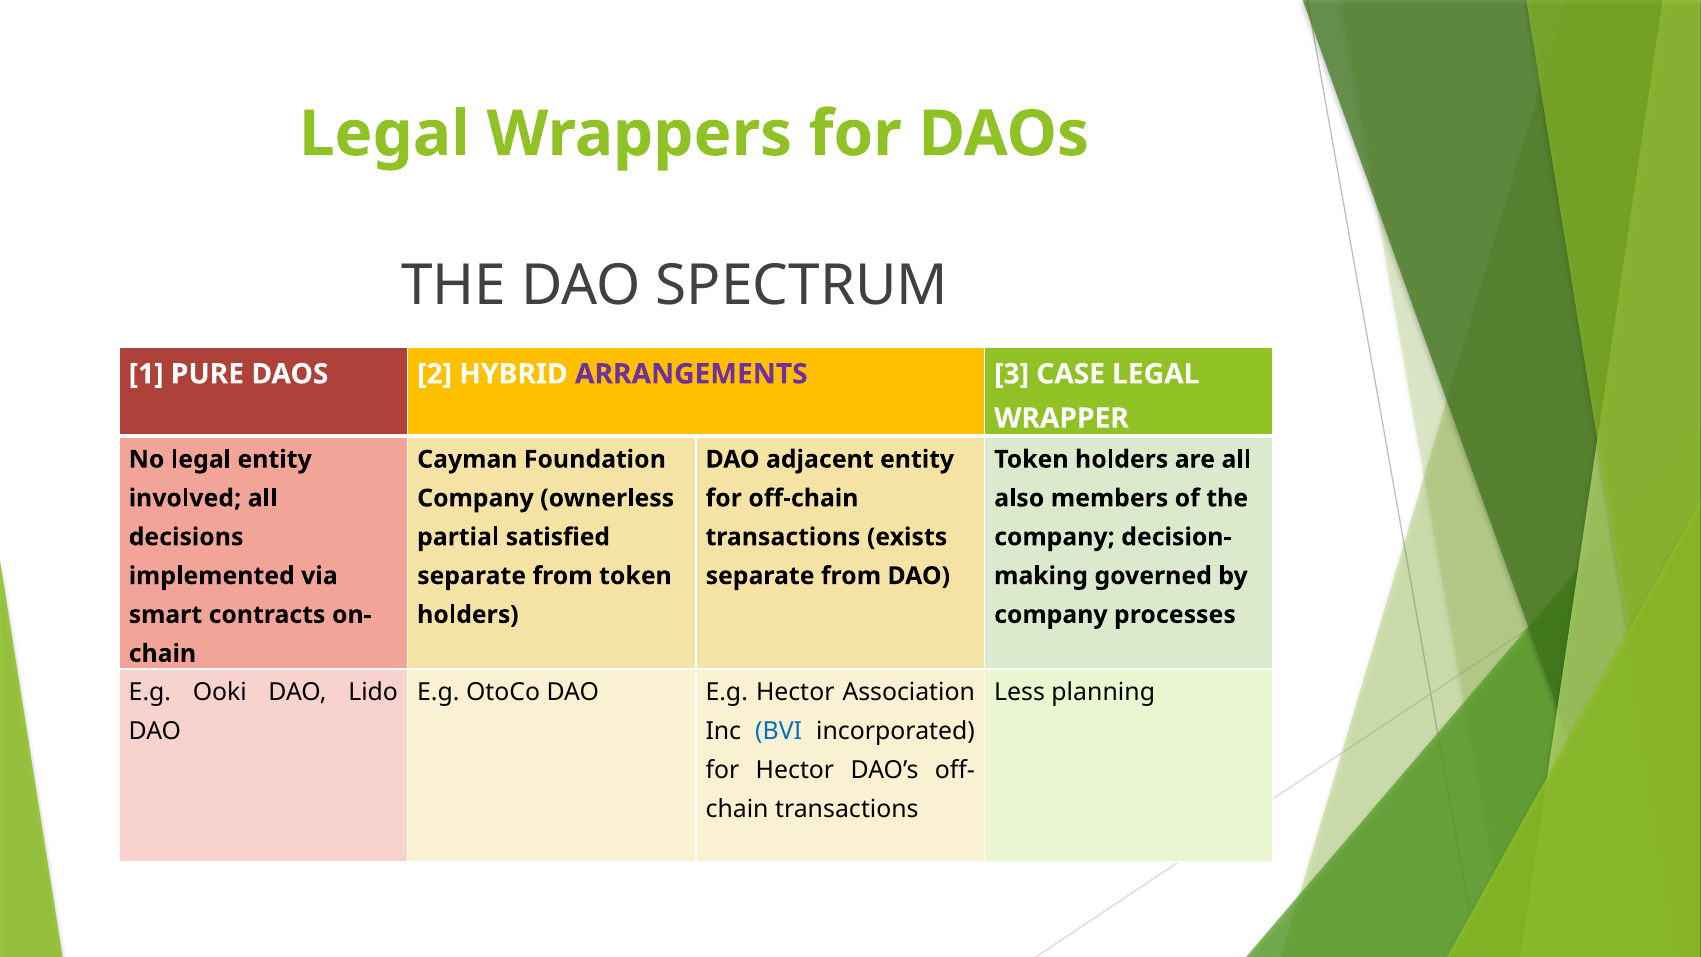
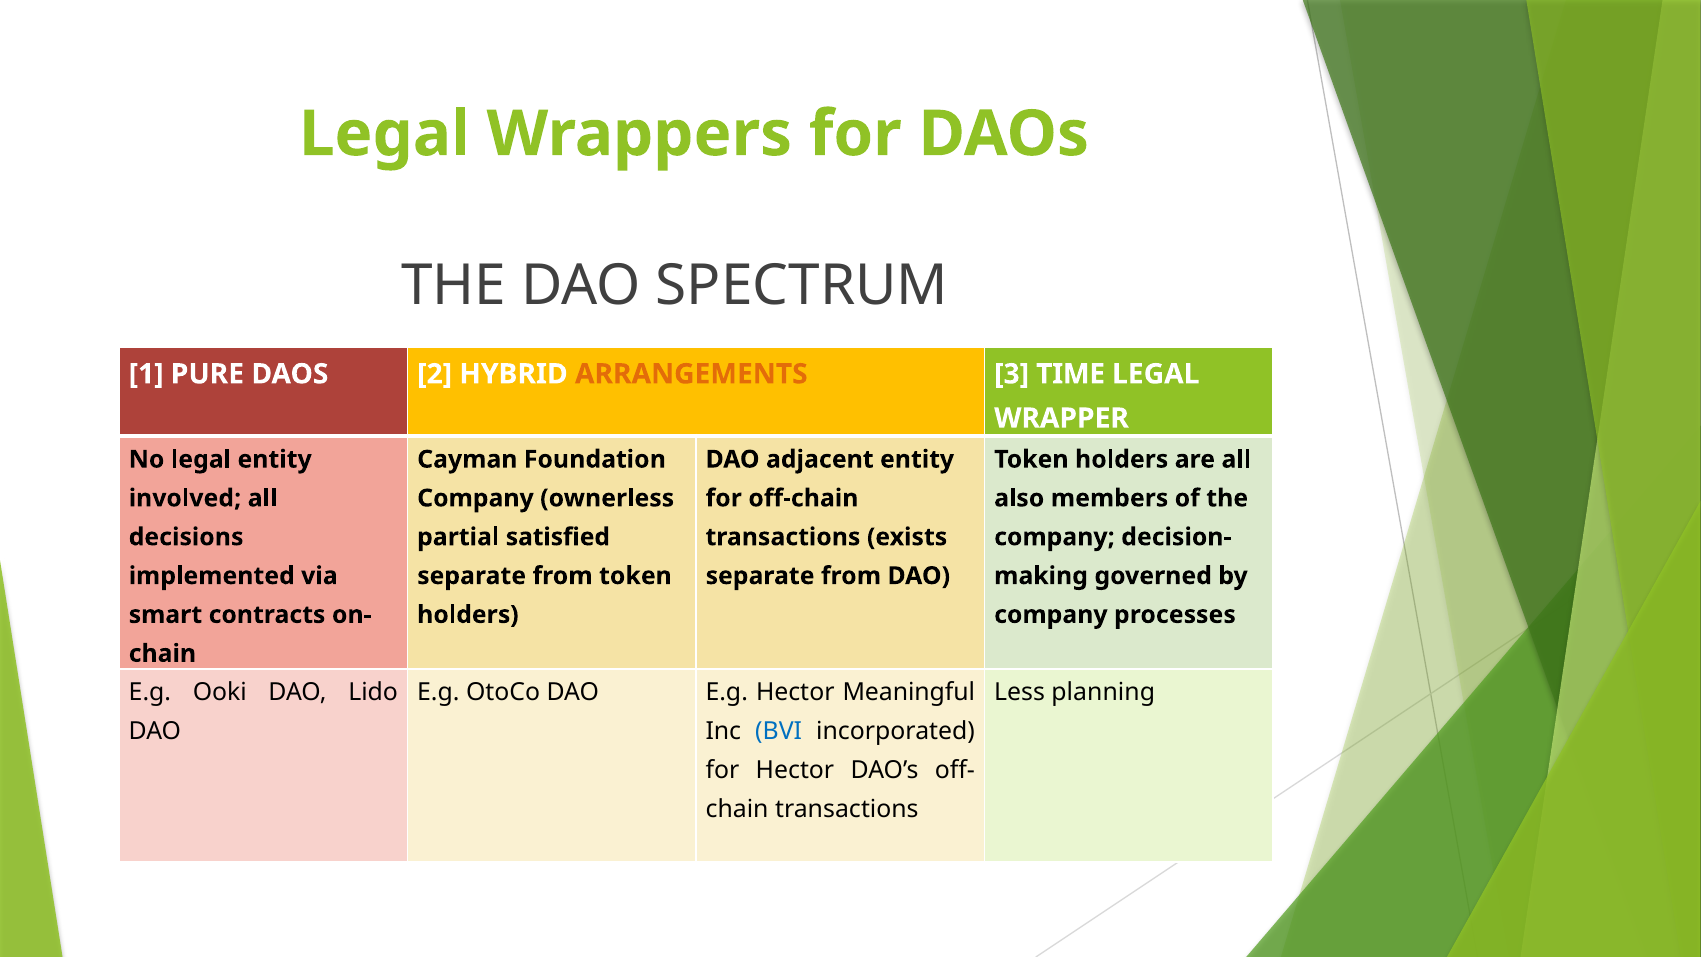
ARRANGEMENTS colour: purple -> orange (691, 374)
CASE: CASE -> TIME (1071, 374)
Association: Association -> Meaningful (909, 692)
